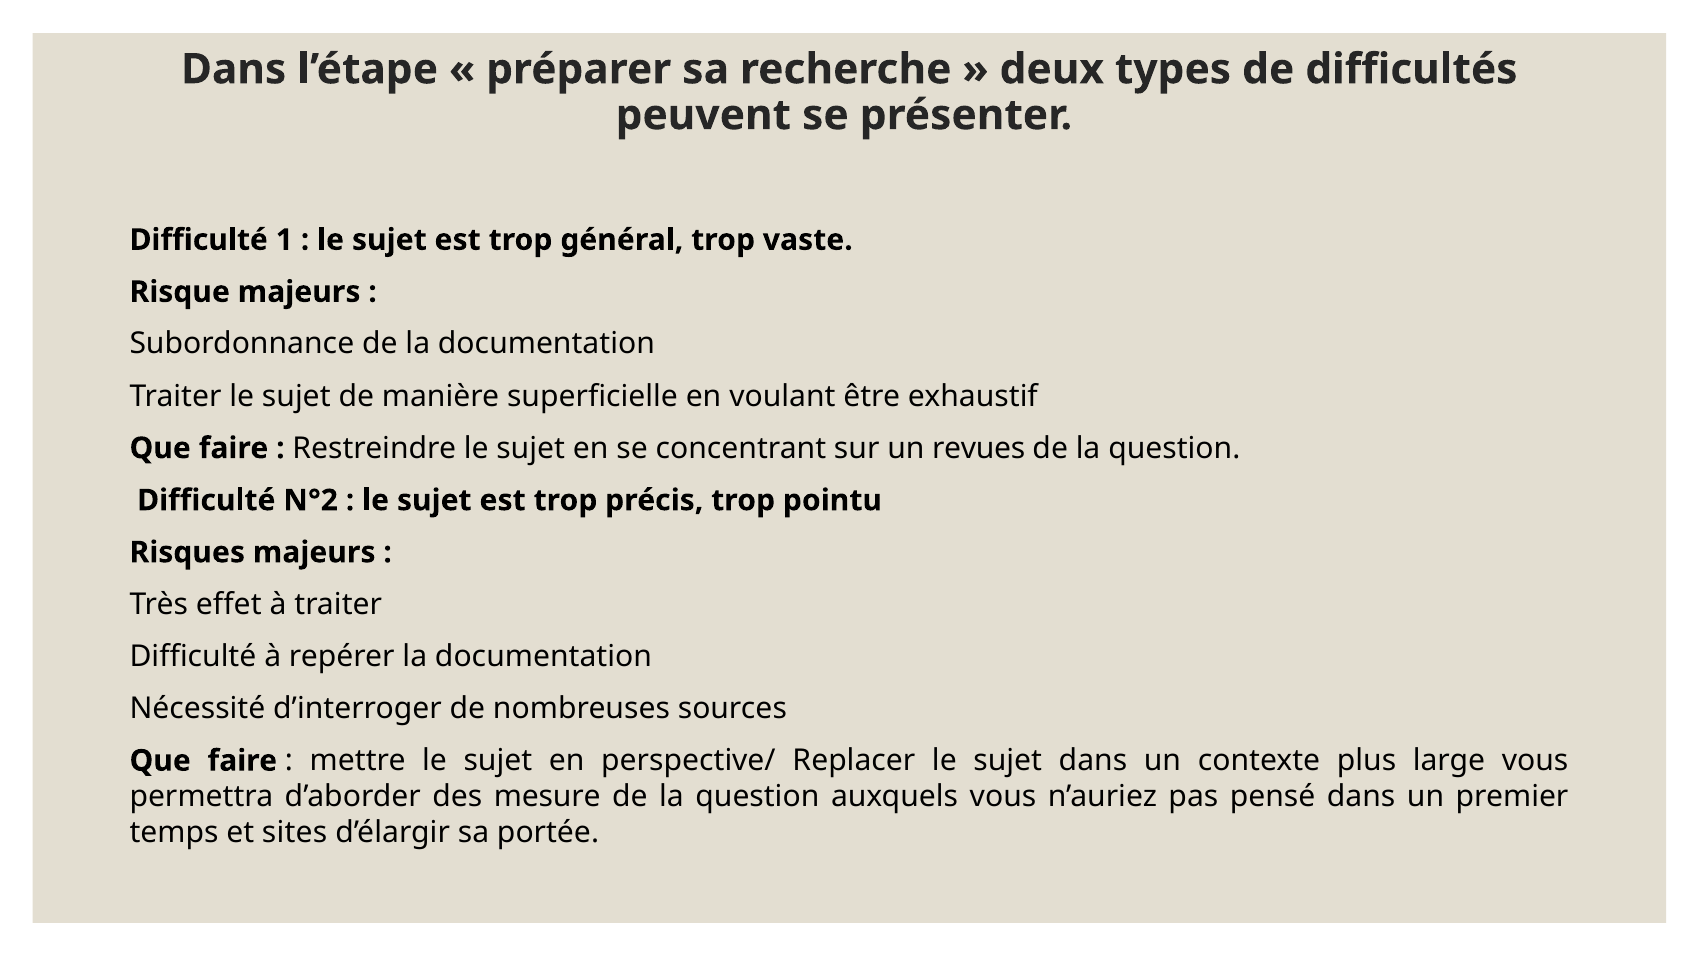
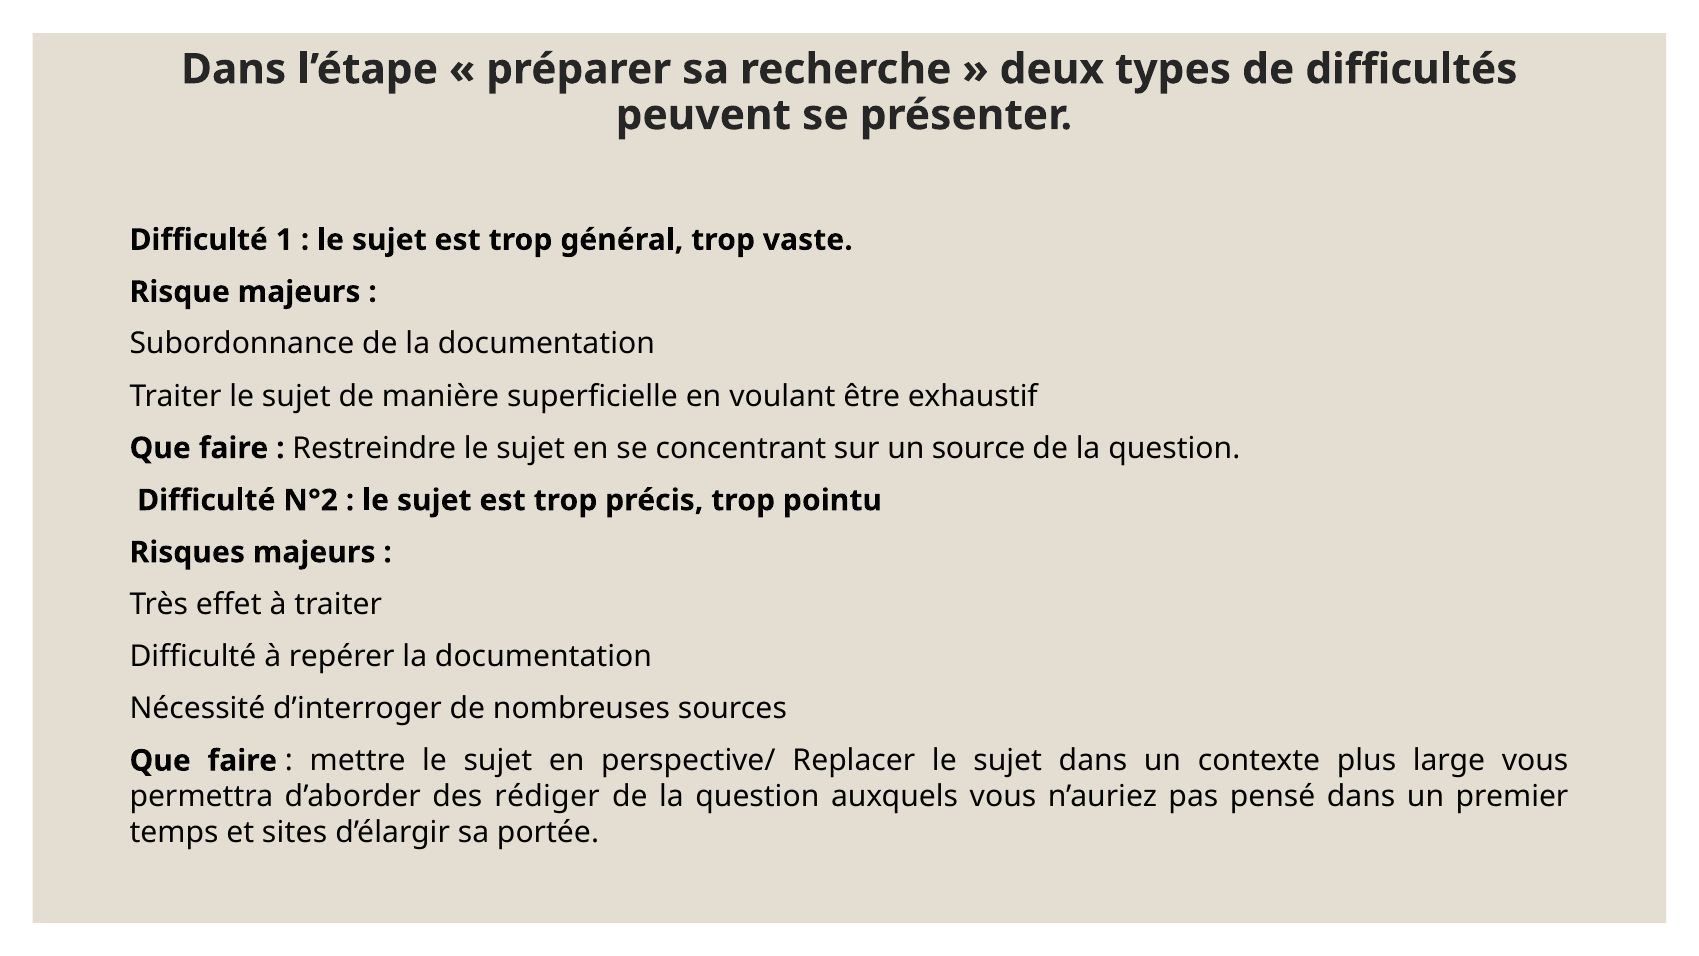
revues: revues -> source (979, 448)
mesure: mesure -> rédiger (547, 797)
